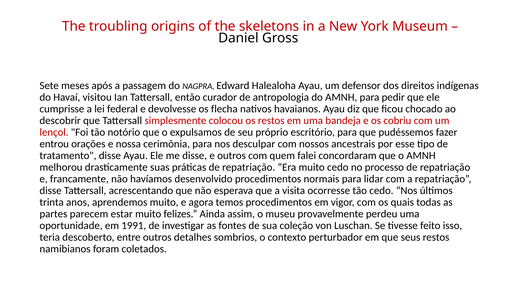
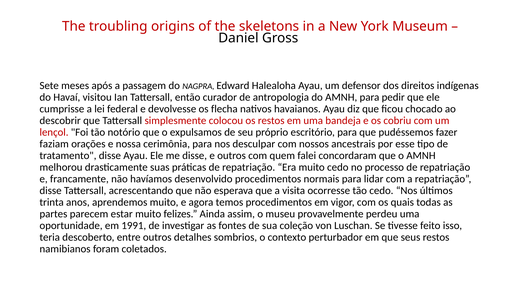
entrou: entrou -> faziam (54, 144)
